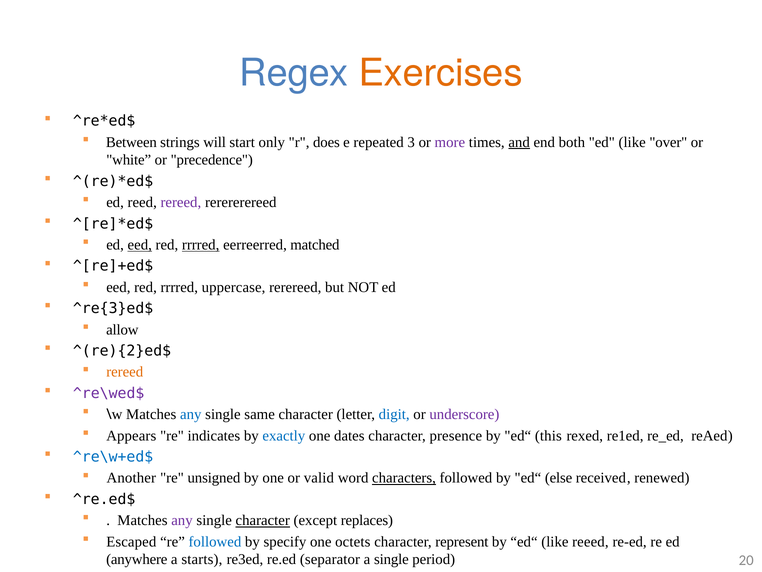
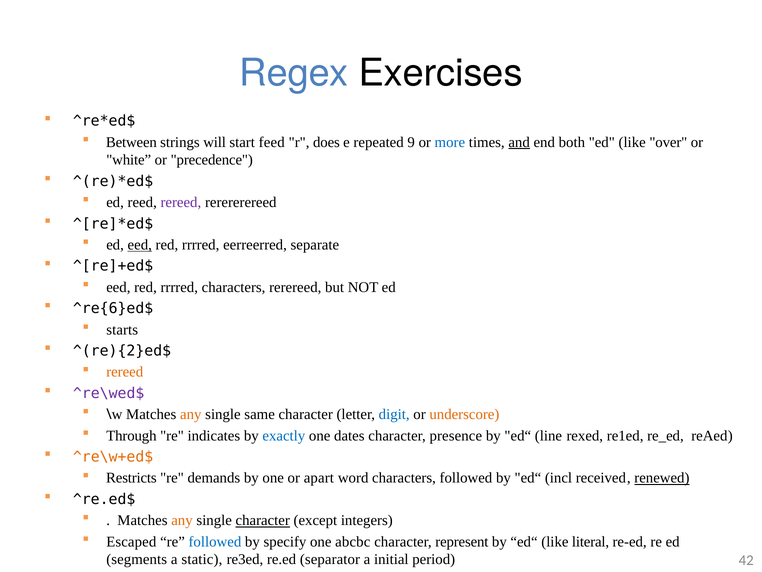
Exercises colour: orange -> black (441, 73)
only: only -> feed (272, 142)
3: 3 -> 9 (411, 142)
more colour: purple -> blue (450, 142)
rrrred underline: present -> none (201, 245)
matched: matched -> separate (315, 245)
rrrred uppercase: uppercase -> characters (234, 287)
^re{3}ed$: ^re{3}ed$ -> ^re{6}ed$ (113, 308)
allow: allow -> starts (122, 329)
any colour: blue -> orange (191, 414)
underscore colour: purple -> orange (464, 414)
Appears: Appears -> Through (131, 435)
this: this -> line (548, 435)
^re\w+ed$ colour: blue -> orange (113, 456)
Another: Another -> Restricts (131, 478)
unsigned: unsigned -> demands (214, 478)
valid: valid -> apart (319, 478)
characters underline: present -> none (404, 478)
else: else -> incl (558, 478)
renewed underline: none -> present (662, 478)
any colour: purple -> orange (182, 520)
replaces: replaces -> integers (367, 520)
octets: octets -> abcbc (353, 541)
reeed: reeed -> literal (591, 541)
anywhere: anywhere -> segments (137, 559)
starts: starts -> static (202, 559)
a single: single -> initial (391, 559)
20: 20 -> 42 (746, 560)
